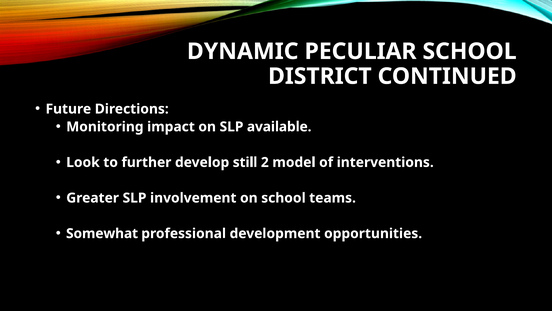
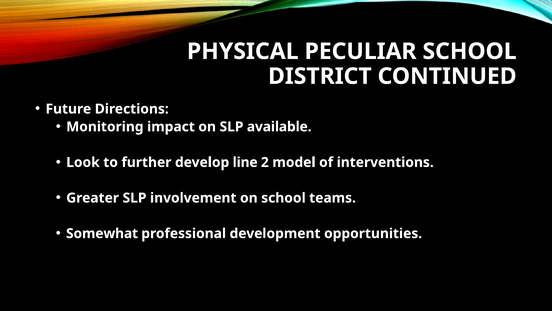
DYNAMIC: DYNAMIC -> PHYSICAL (243, 51)
still: still -> line (245, 162)
